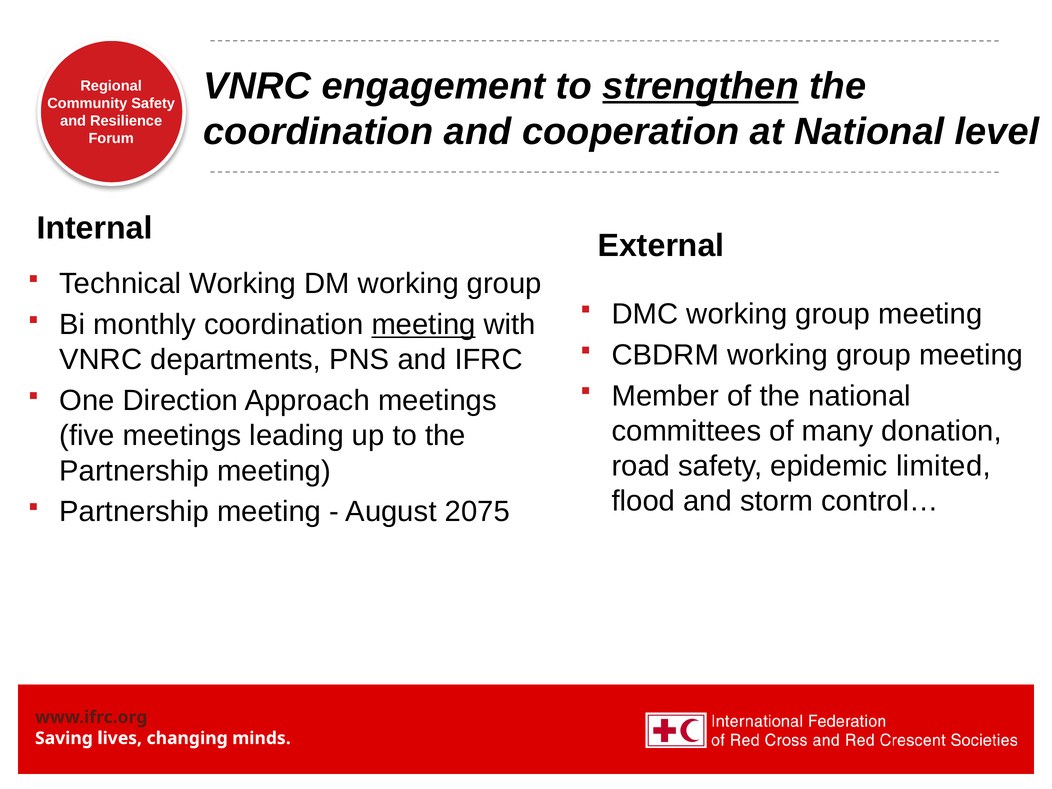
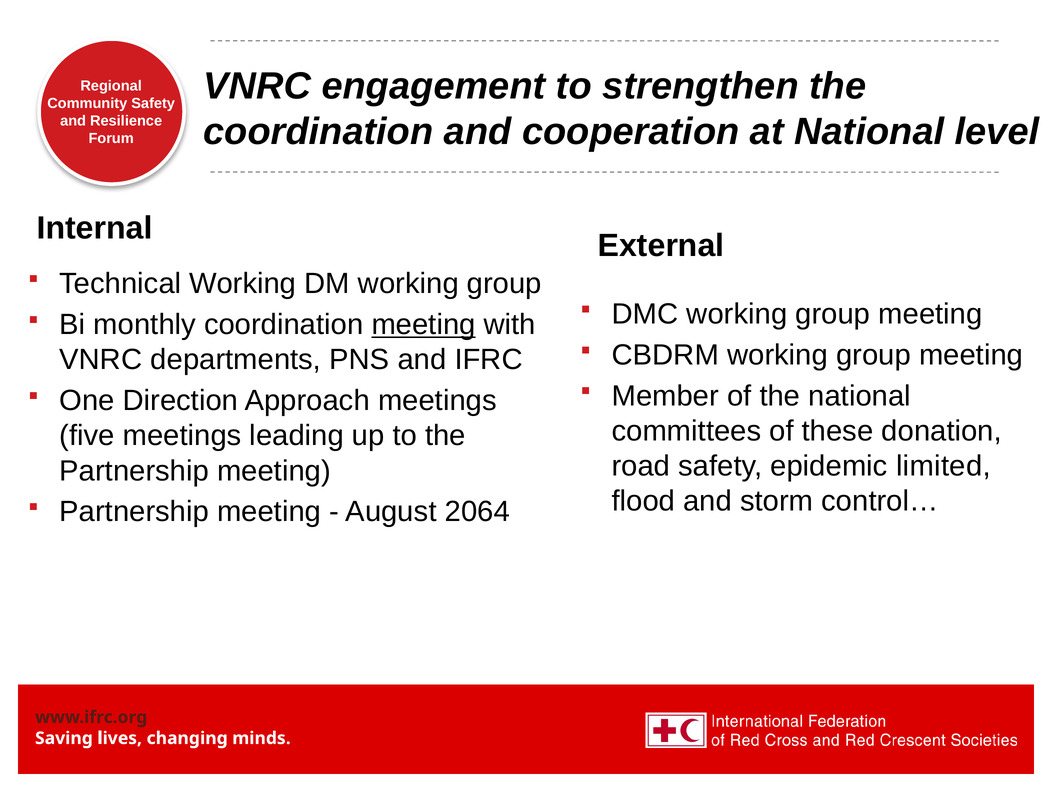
strengthen underline: present -> none (701, 86)
many: many -> these (838, 431)
2075: 2075 -> 2064 (477, 512)
